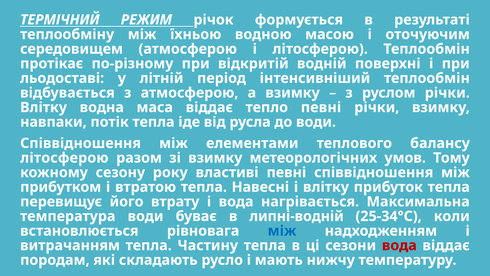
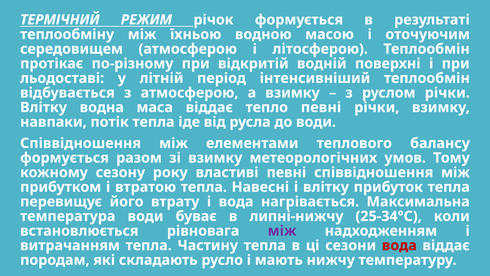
літосферою: літосферою -> формується (64, 158)
липні-водній: липні-водній -> липні-нижчу (296, 216)
між colour: blue -> purple (282, 231)
